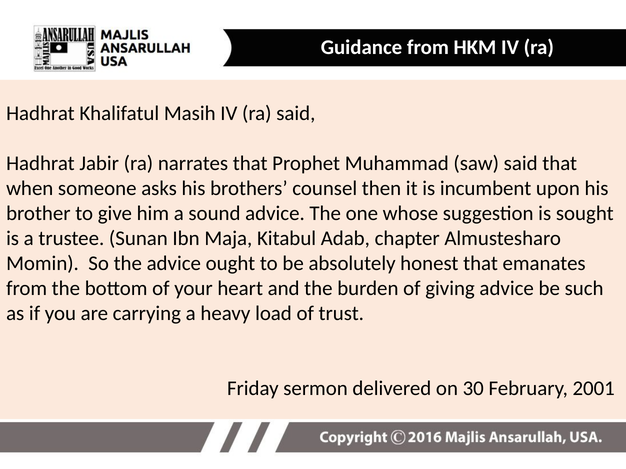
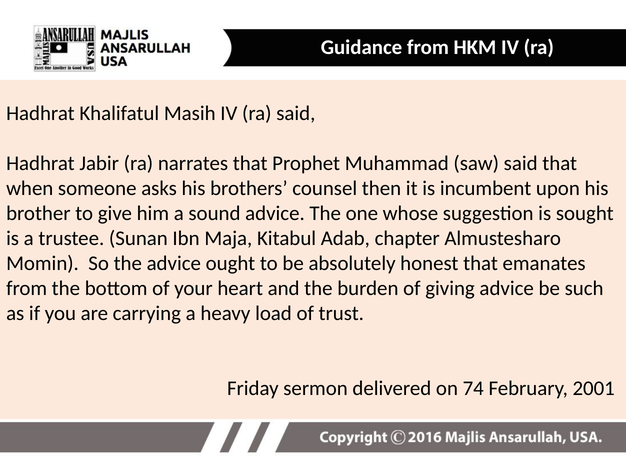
30: 30 -> 74 (473, 389)
